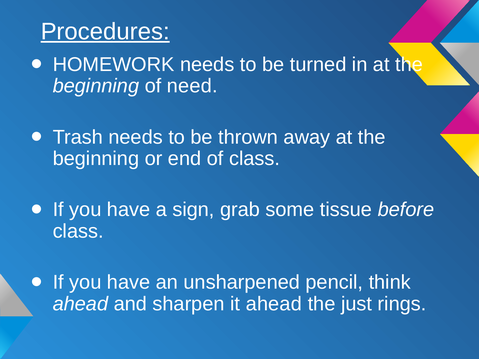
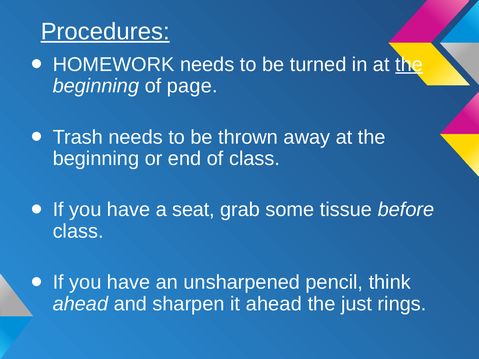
the underline: none -> present (409, 65)
need: need -> page (192, 86)
sign: sign -> seat (194, 210)
